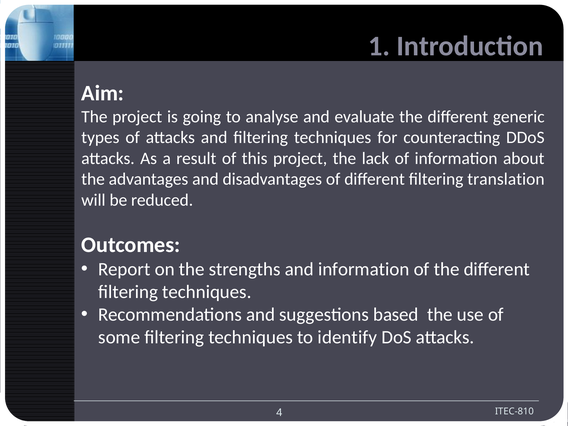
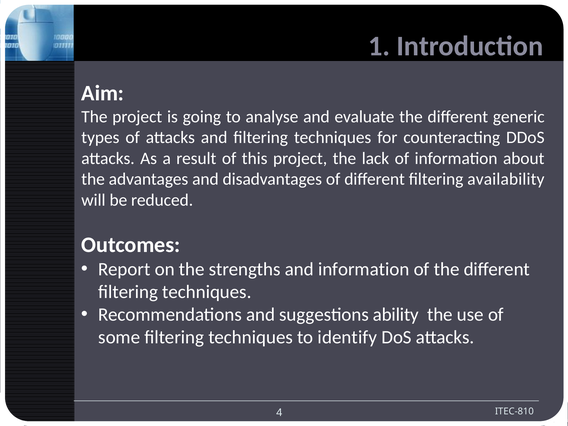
translation: translation -> availability (506, 179)
based: based -> ability (396, 315)
